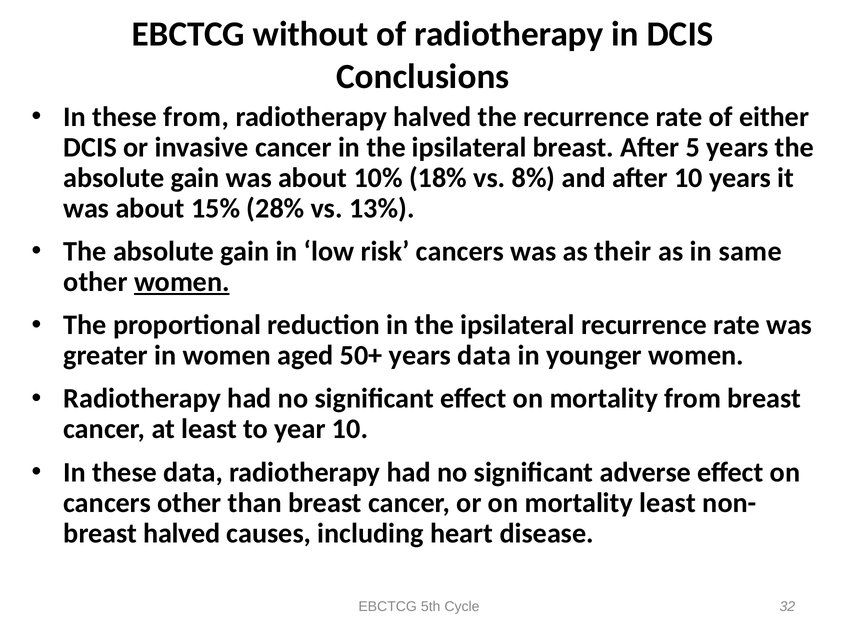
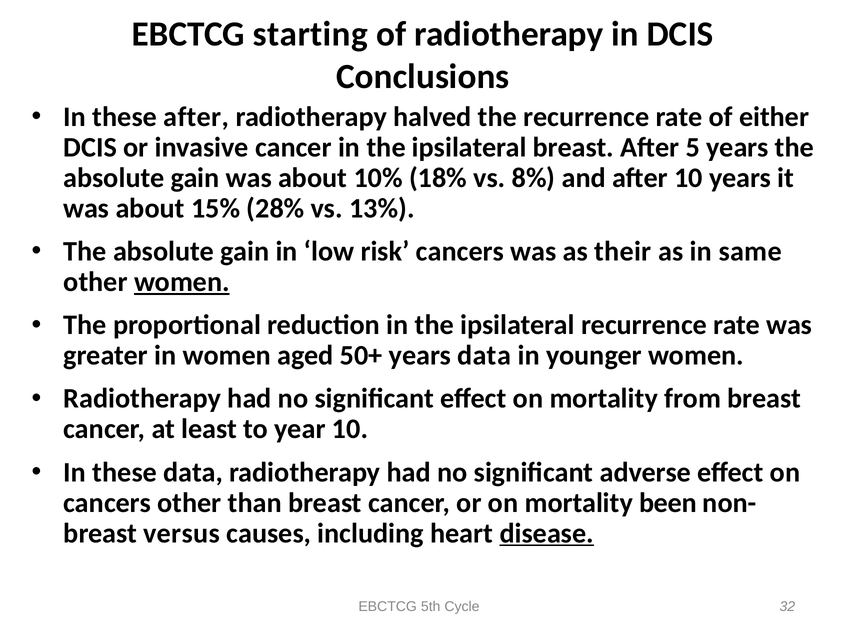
without: without -> starting (310, 34)
these from: from -> after (196, 117)
mortality least: least -> been (668, 502)
breast halved: halved -> versus (182, 533)
disease underline: none -> present (547, 533)
